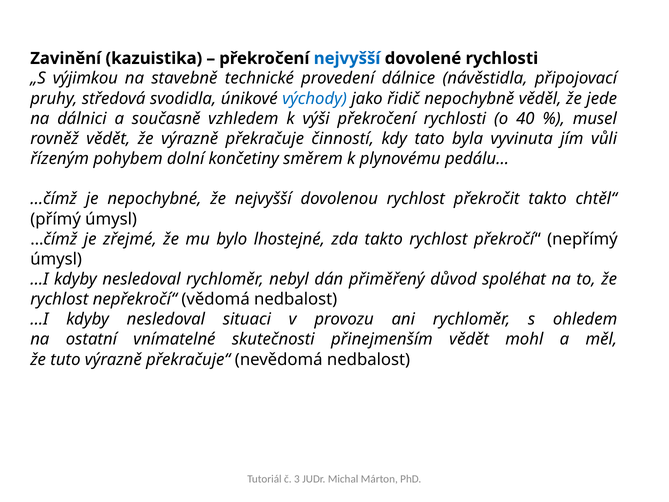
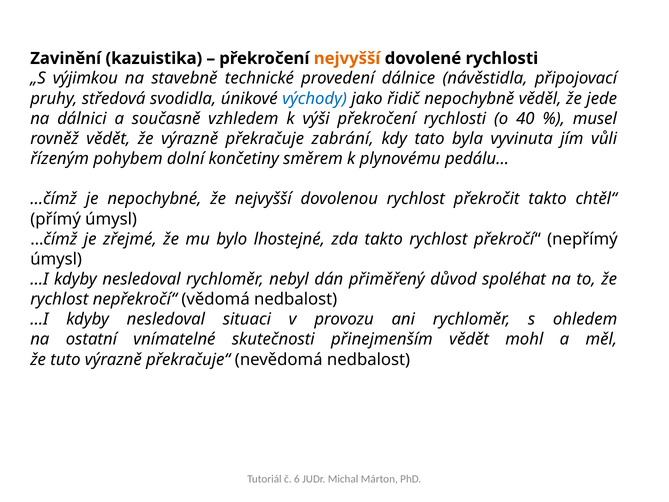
nejvyšší colour: blue -> orange (347, 58)
činností: činností -> zabrání (343, 139)
3: 3 -> 6 (297, 479)
